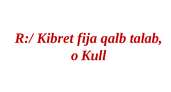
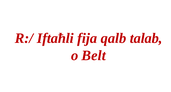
Kibret: Kibret -> Iftaħli (55, 38)
Kull: Kull -> Belt (94, 55)
